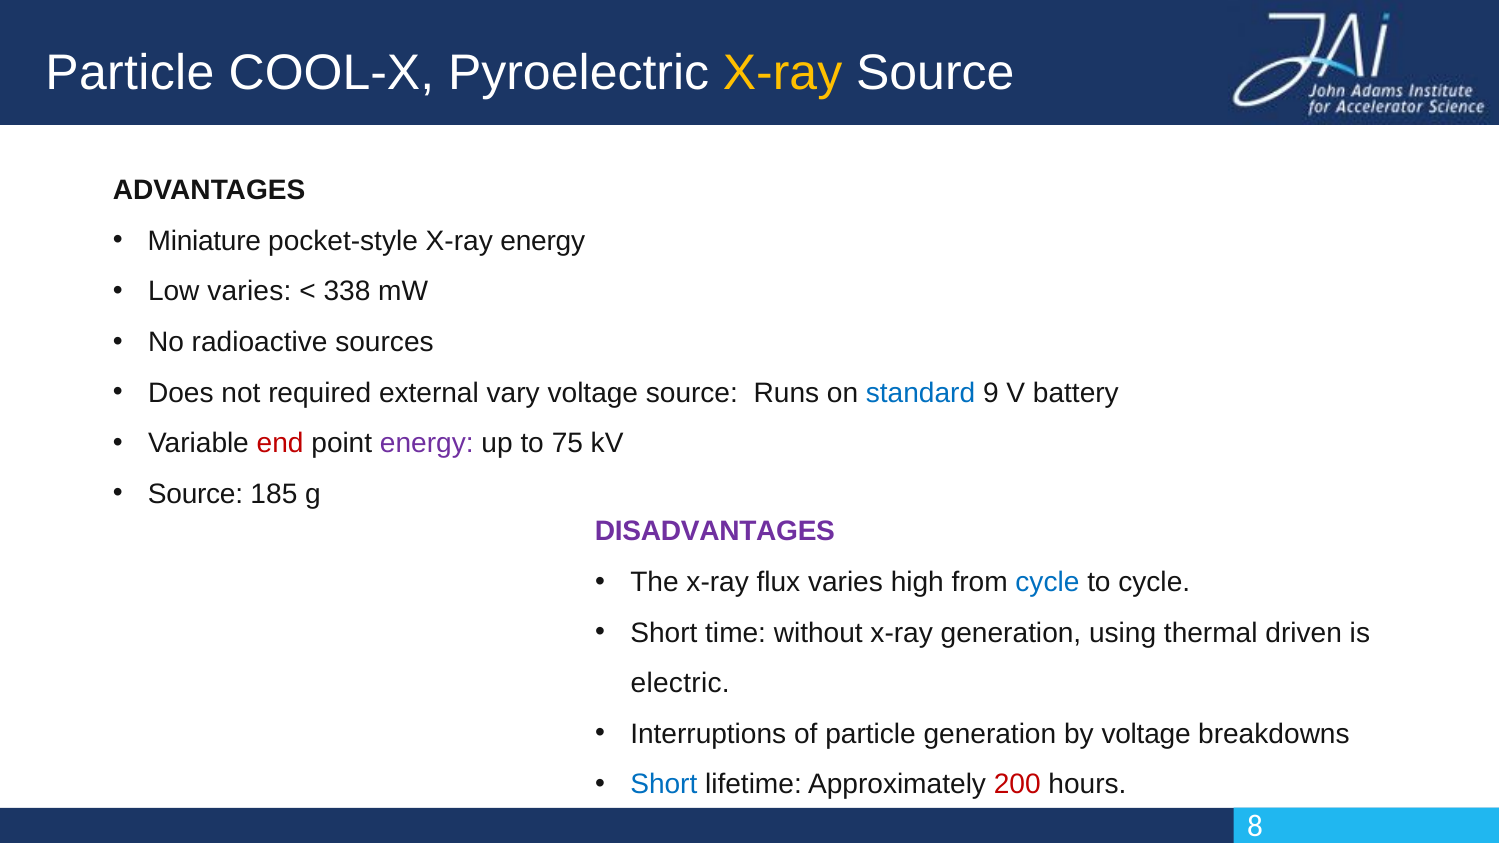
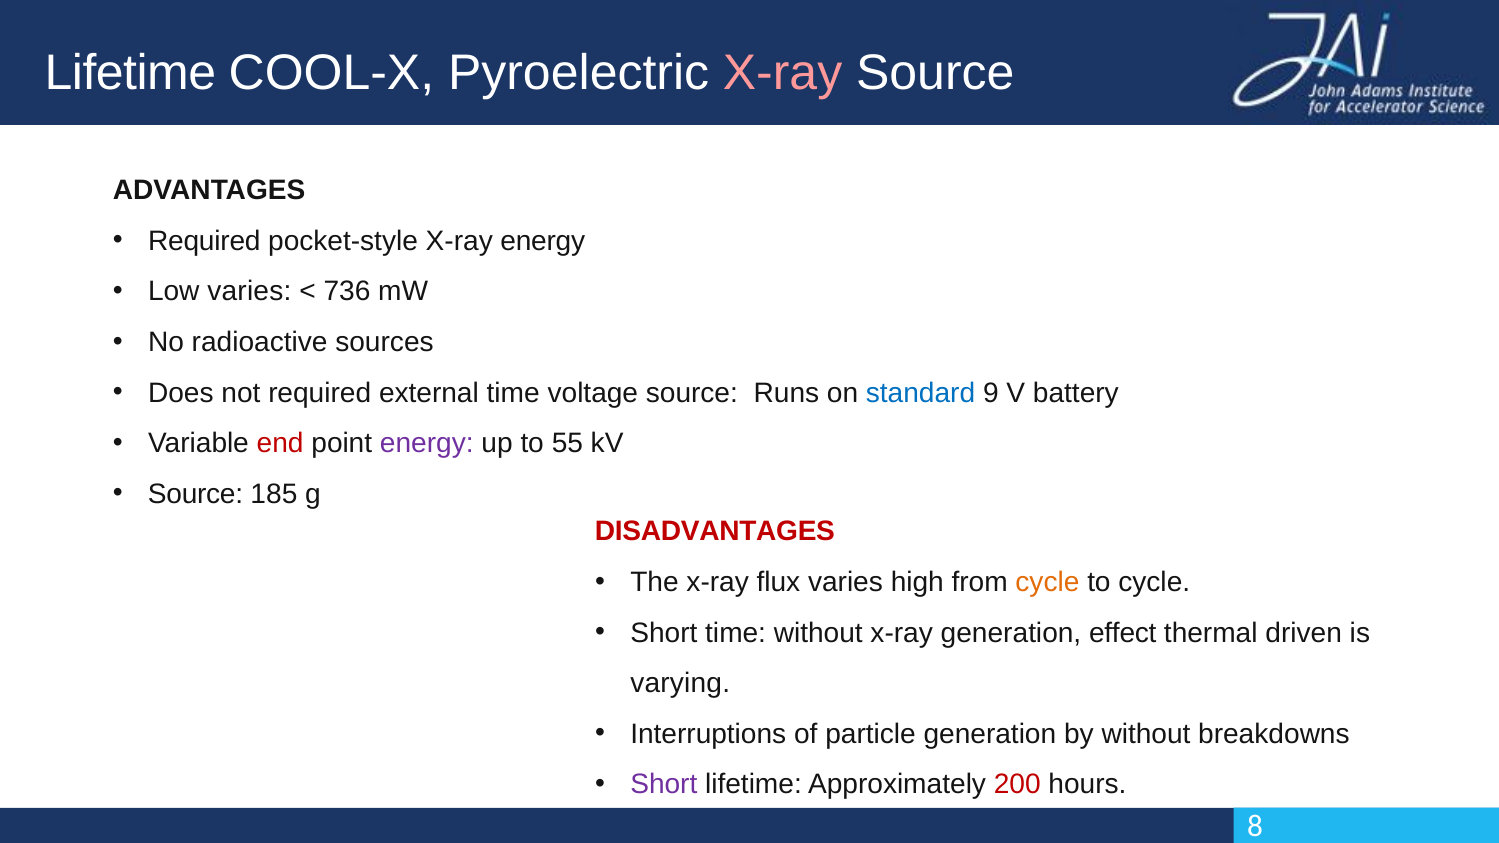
Particle: Particle -> Lifetime (130, 73)
X-ray colour: yellow -> pink (783, 73)
Miniature: Miniature -> Required (204, 241)
338: 338 -> 736 (347, 292)
external vary: vary -> time (513, 393)
75: 75 -> 55 (567, 444)
DISADVANTAGES colour: purple -> red (715, 532)
cycle colour: blue -> orange (1047, 582)
using: using -> effect (1123, 633)
electric: electric -> varying (680, 684)
by voltage: voltage -> without (1146, 734)
Short colour: blue -> purple (664, 785)
